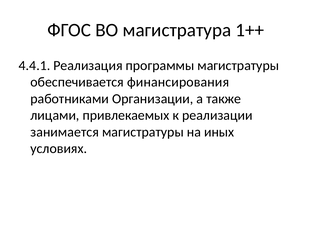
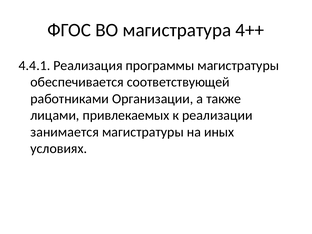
1++: 1++ -> 4++ (250, 30)
финансирования: финансирования -> соответствующей (178, 82)
